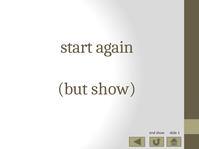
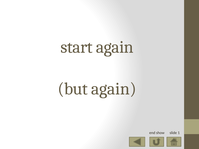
but show: show -> again (114, 89)
